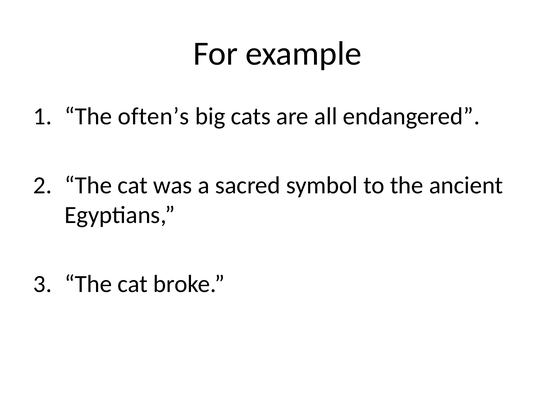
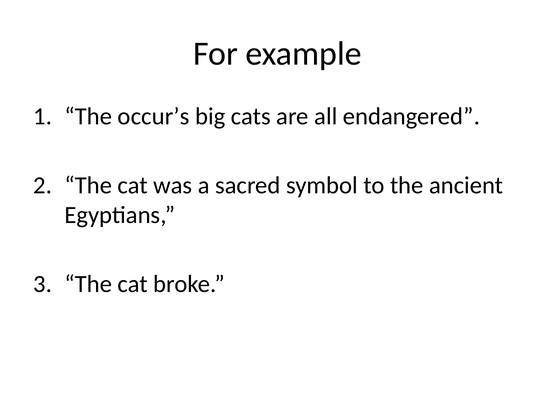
often’s: often’s -> occur’s (153, 116)
